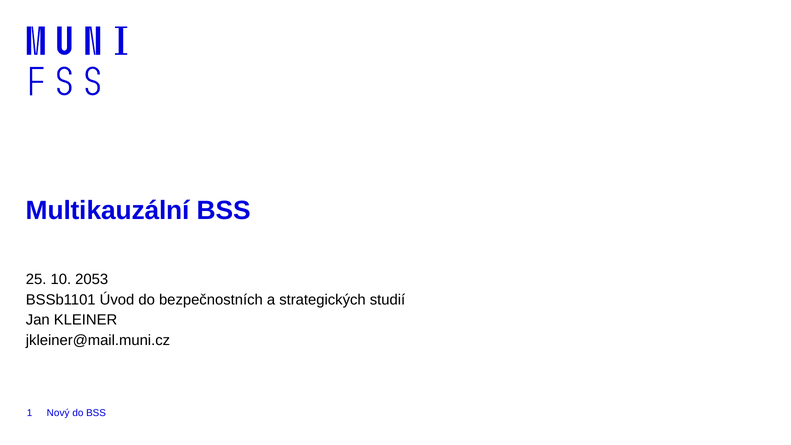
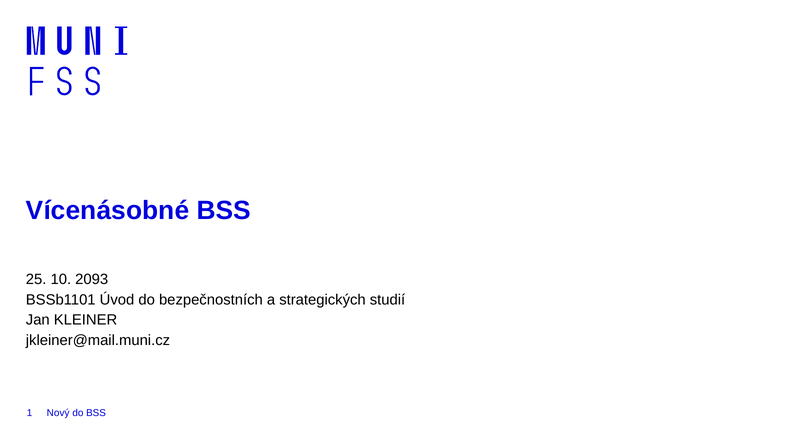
Multikauzální: Multikauzální -> Vícenásobné (108, 210)
2053: 2053 -> 2093 (92, 279)
